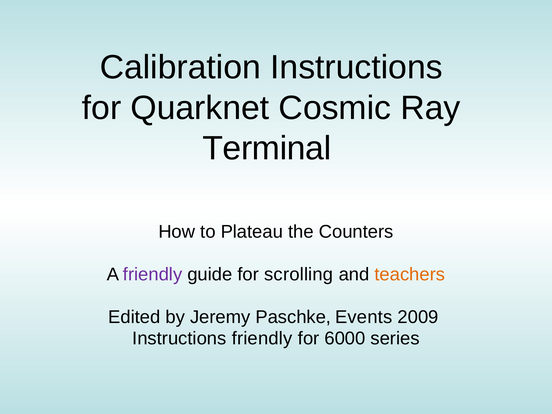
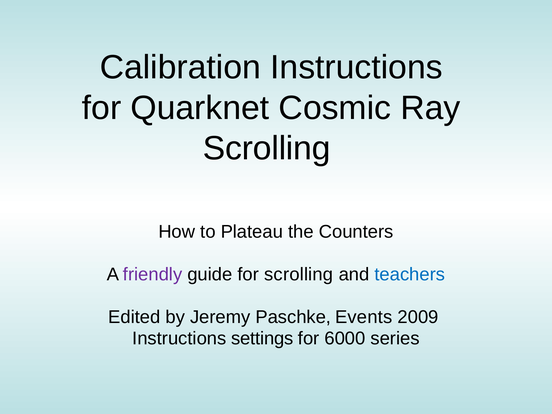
Terminal: Terminal -> Scrolling (267, 148)
teachers colour: orange -> blue (410, 274)
Instructions friendly: friendly -> settings (262, 338)
